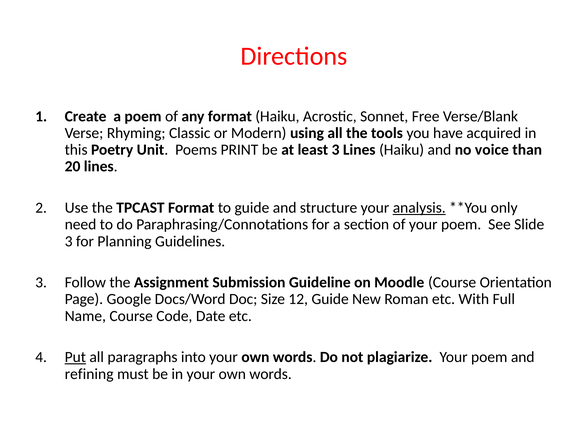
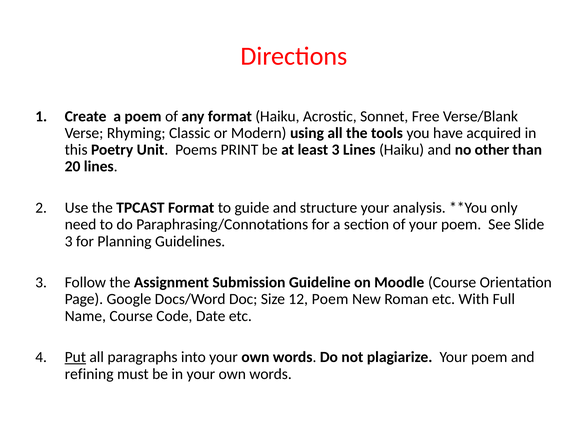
voice: voice -> other (492, 150)
analysis underline: present -> none (419, 208)
12 Guide: Guide -> Poem (330, 299)
